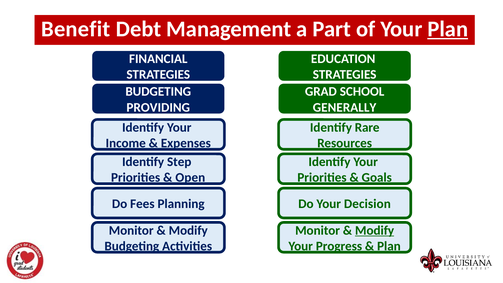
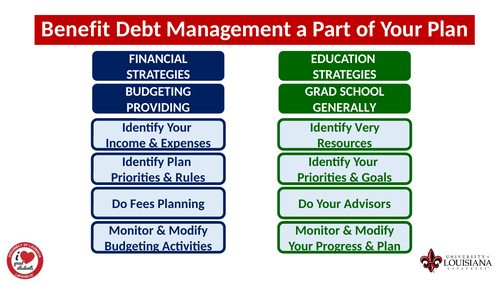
Plan underline: present -> none (448, 29)
Rare: Rare -> Very (367, 127)
Identify Step: Step -> Plan (179, 162)
Open: Open -> Rules (190, 177)
Decision: Decision -> Advisors (367, 204)
Modify underline: present -> none (375, 230)
